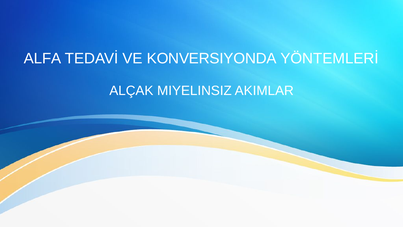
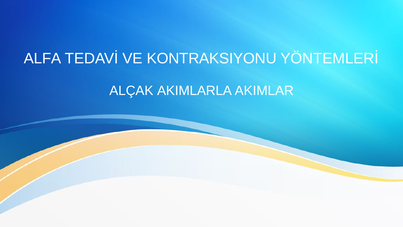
KONVERSIYONDA: KONVERSIYONDA -> KONTRAKSIYONU (212, 59)
MIYELINSIZ: MIYELINSIZ -> AKIMLARLA (194, 91)
